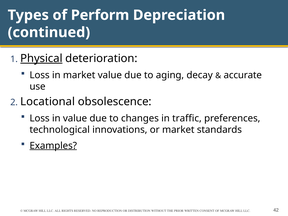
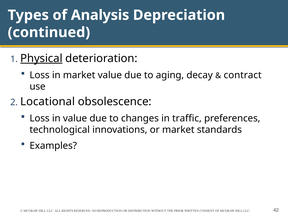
Perform: Perform -> Analysis (100, 15)
accurate: accurate -> contract (243, 75)
Examples underline: present -> none (53, 146)
